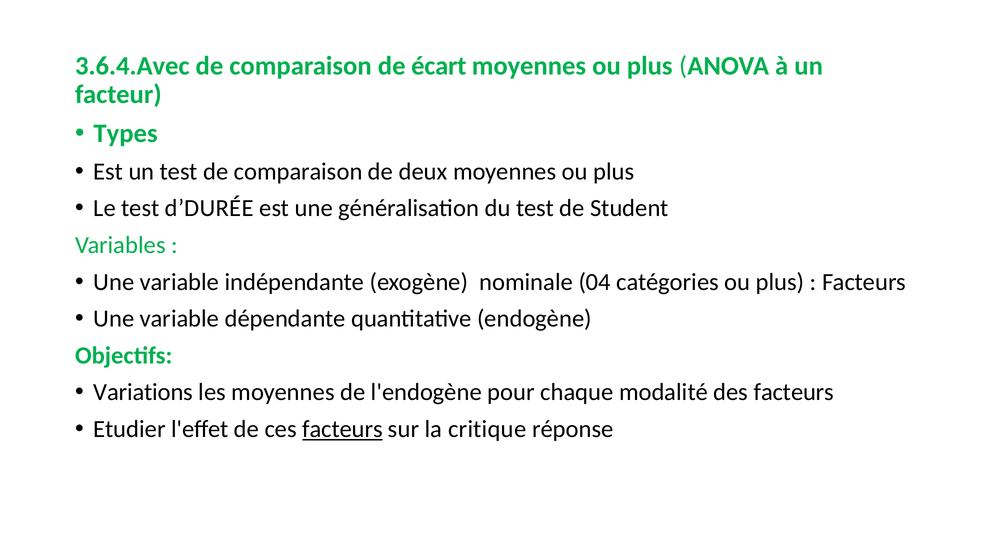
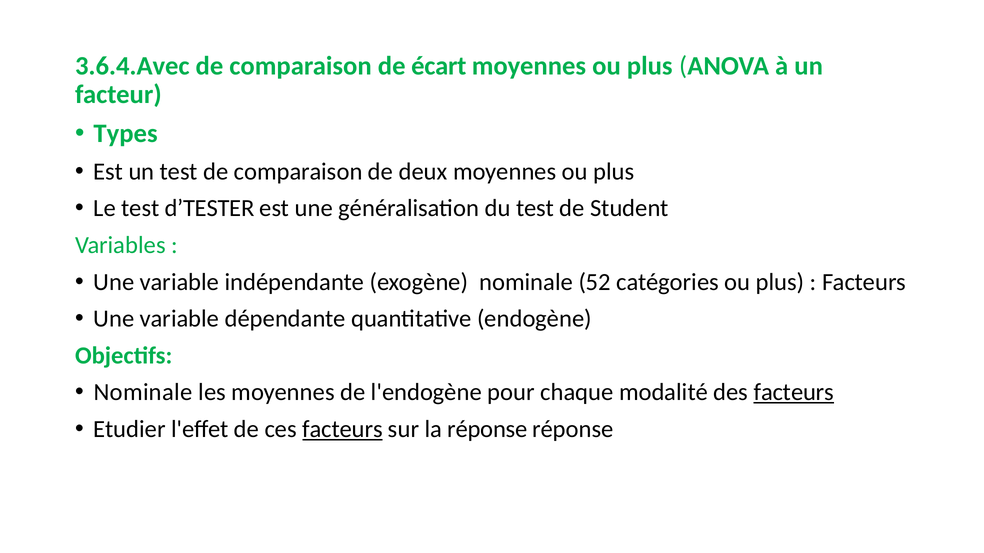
d’DURÉE: d’DURÉE -> d’TESTER (210, 209)
04: 04 -> 52 (595, 282)
Variations: Variations -> Nominale (143, 393)
facteurs underline: none -> present (794, 393)
la critique: critique -> réponse (487, 429)
